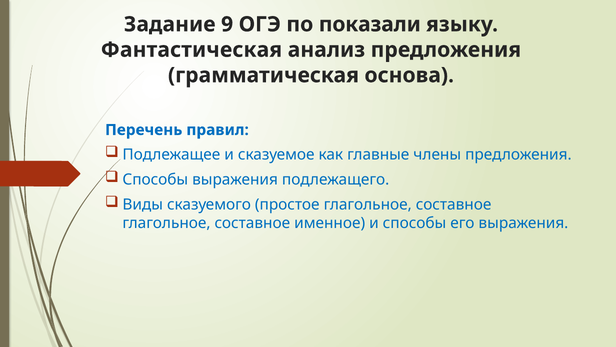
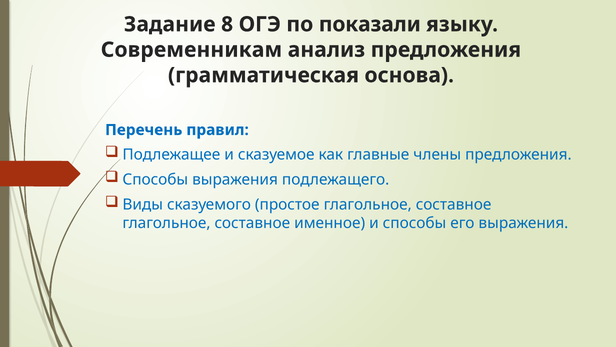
9: 9 -> 8 (227, 24)
Фантастическая: Фантастическая -> Современникам (191, 50)
